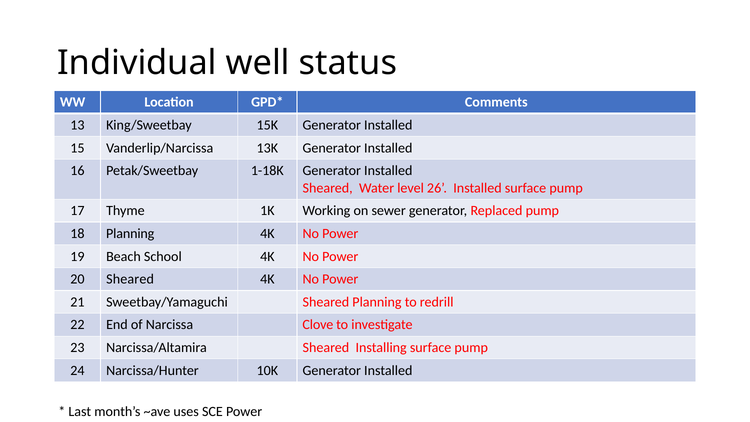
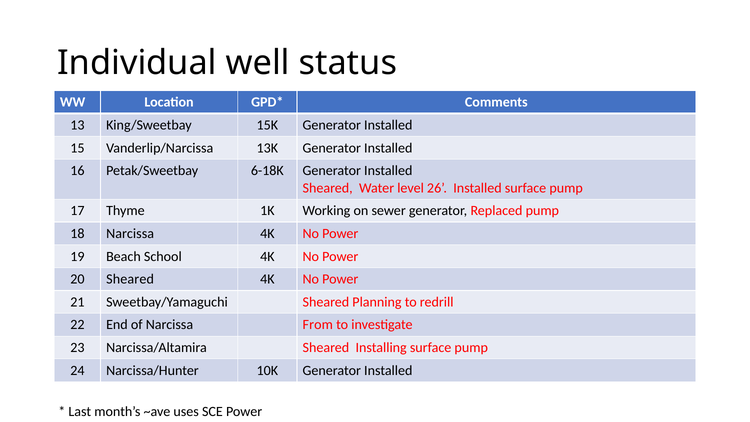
1-18K: 1-18K -> 6-18K (267, 171)
18 Planning: Planning -> Narcissa (130, 234)
Clove: Clove -> From (318, 325)
